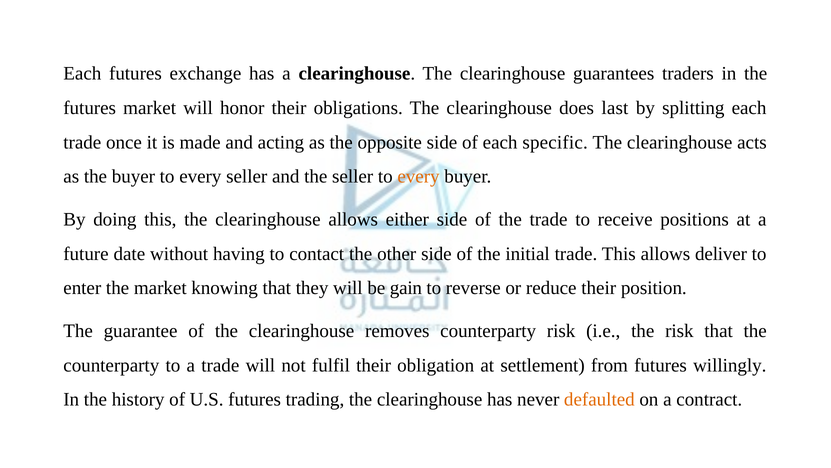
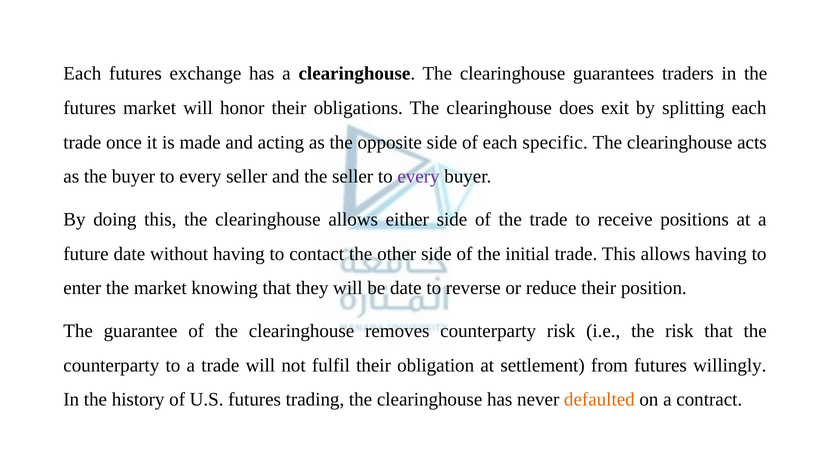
last: last -> exit (615, 108)
every colour: orange -> purple (419, 176)
allows deliver: deliver -> having (721, 253)
be gain: gain -> date (406, 288)
